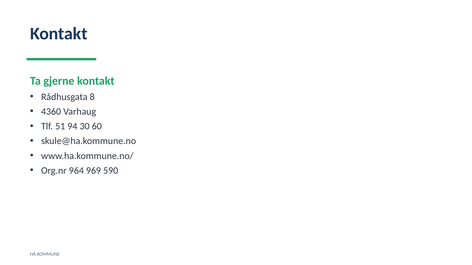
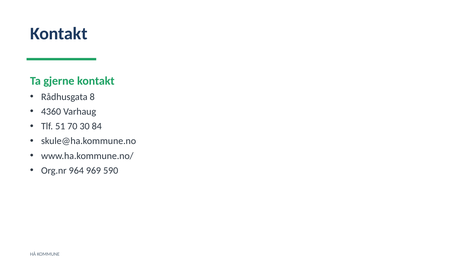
94: 94 -> 70 (72, 127)
60: 60 -> 84 (97, 127)
